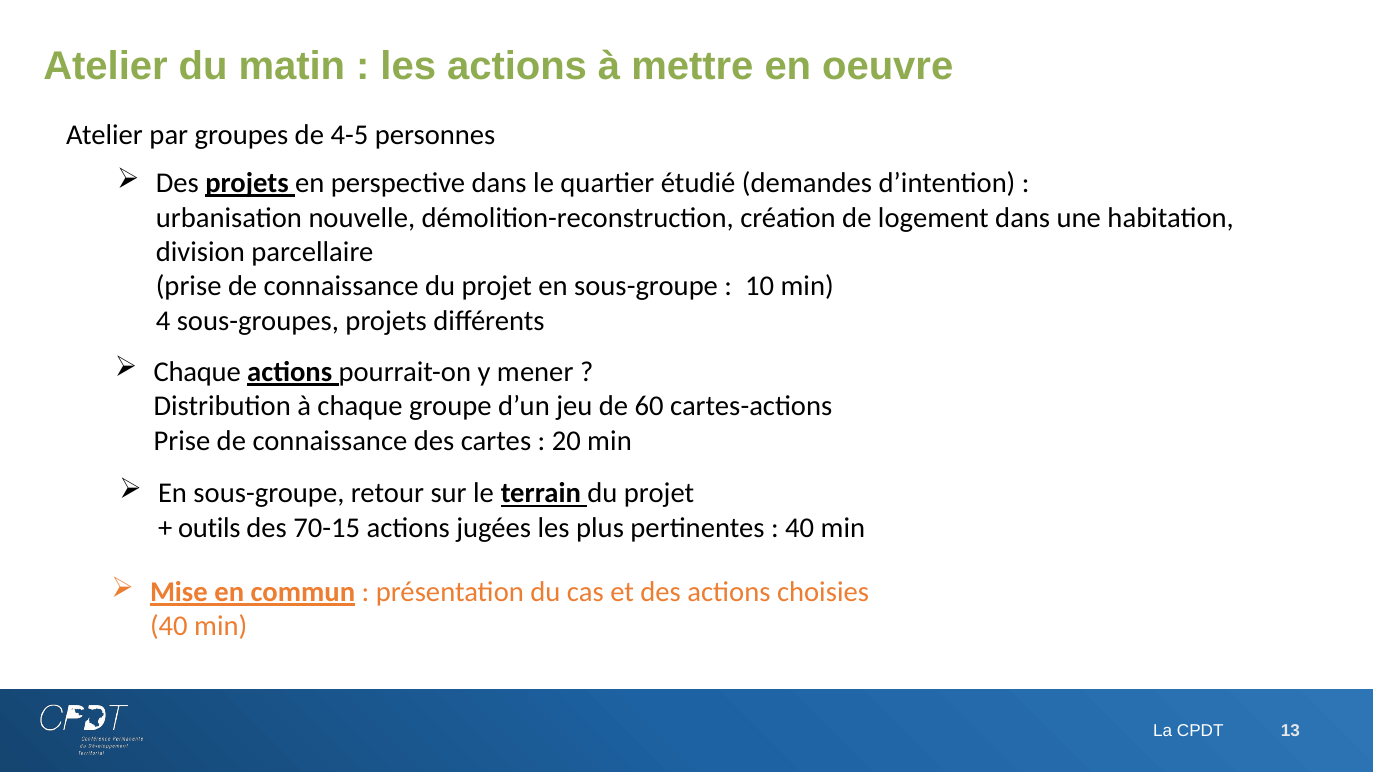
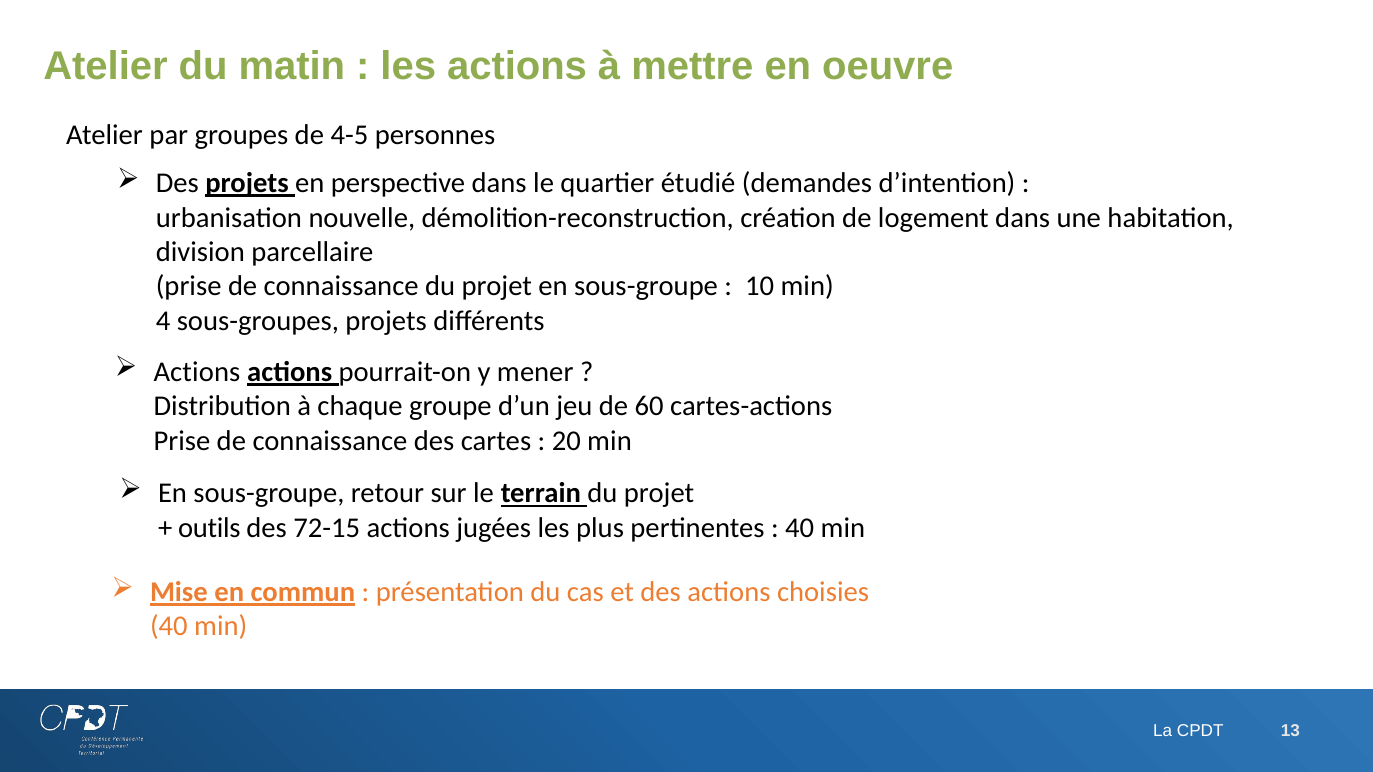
Chaque: Chaque -> Actions (197, 372)
70-15: 70-15 -> 72-15 (327, 528)
